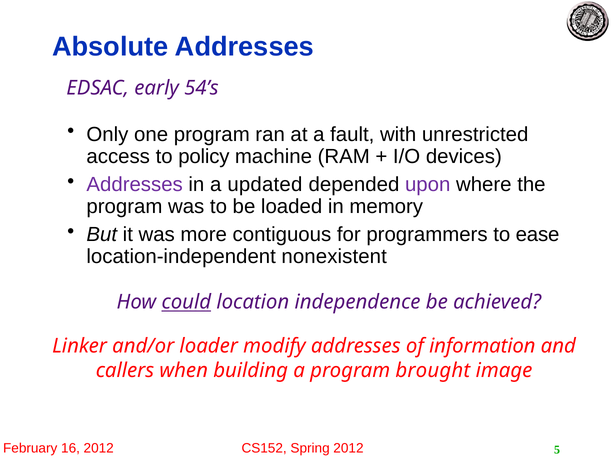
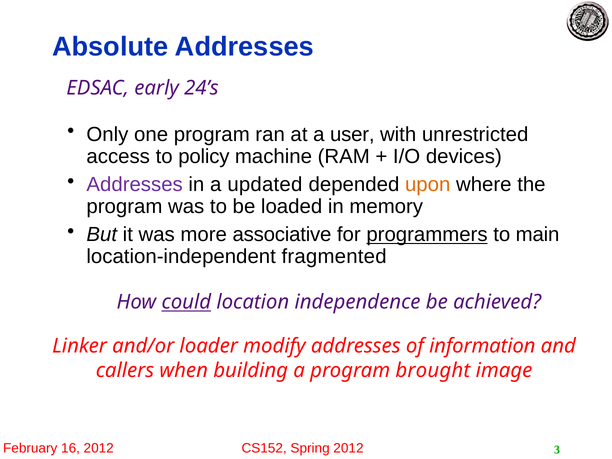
54’s: 54’s -> 24’s (201, 88)
fault: fault -> user (352, 134)
upon colour: purple -> orange (428, 184)
contiguous: contiguous -> associative (282, 235)
programmers underline: none -> present (427, 235)
ease: ease -> main (538, 235)
nonexistent: nonexistent -> fragmented (334, 257)
5: 5 -> 3 (557, 450)
